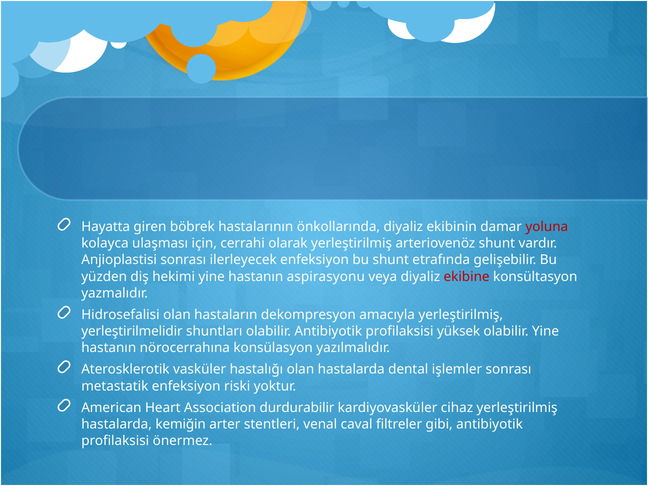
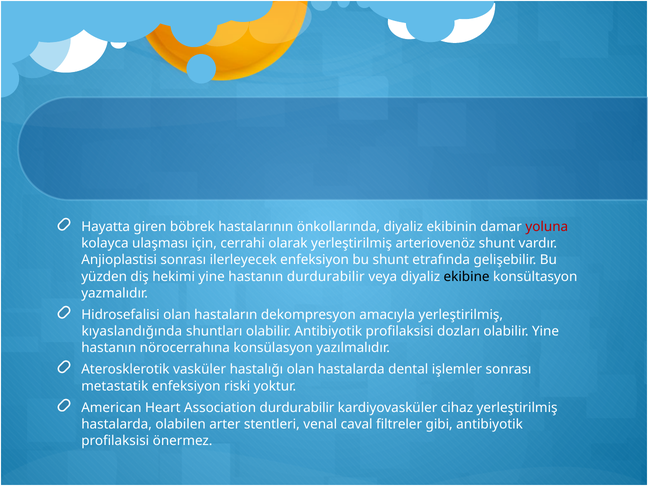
hastanın aspirasyonu: aspirasyonu -> durdurabilir (326, 277)
ekibine colour: red -> black (467, 277)
yerleştirilmelidir: yerleştirilmelidir -> kıyaslandığında (132, 331)
yüksek: yüksek -> dozları (459, 331)
kemiğin: kemiğin -> olabilen (181, 424)
